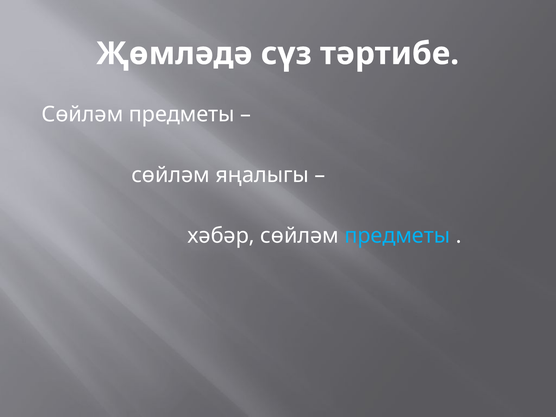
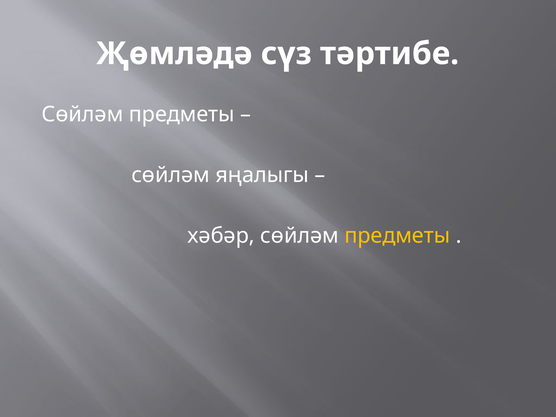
предметы colour: light blue -> yellow (397, 236)
